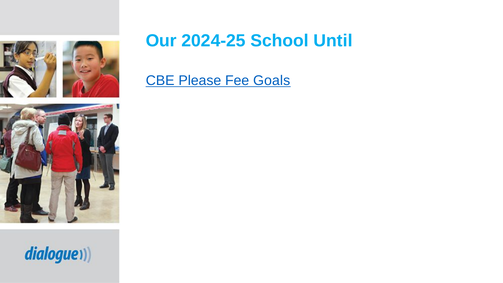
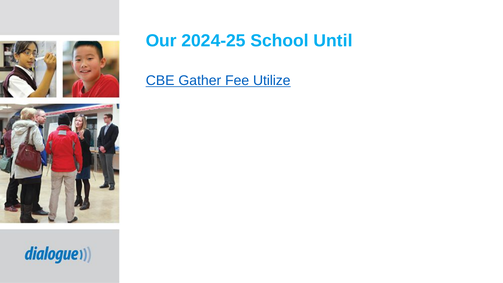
Please: Please -> Gather (200, 80)
Goals: Goals -> Utilize (272, 80)
